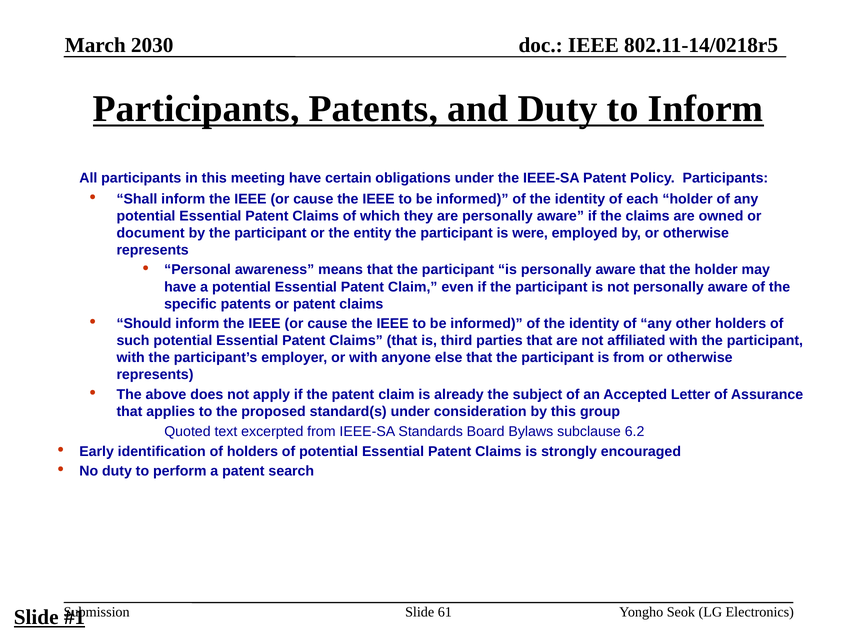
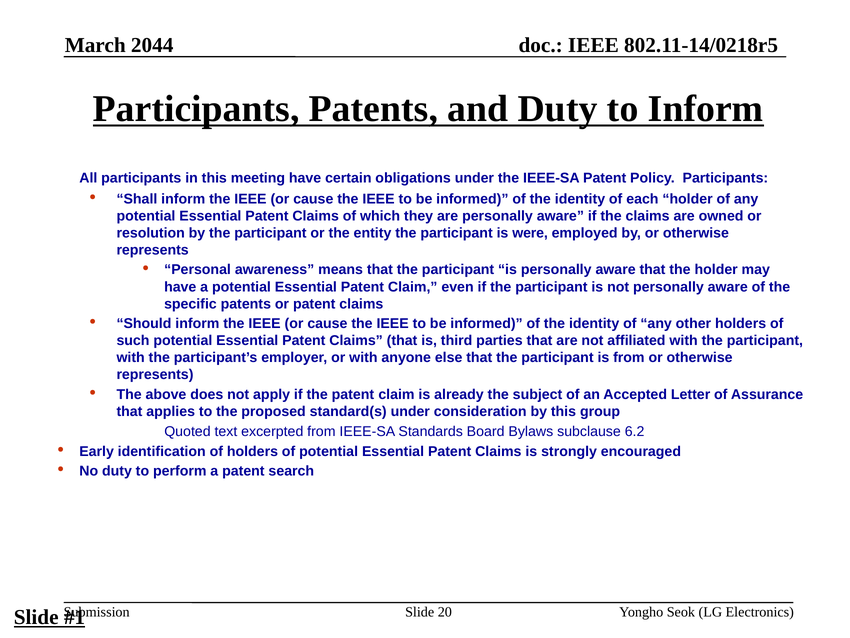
2030: 2030 -> 2044 (152, 45)
document: document -> resolution (151, 233)
61: 61 -> 20 (445, 611)
